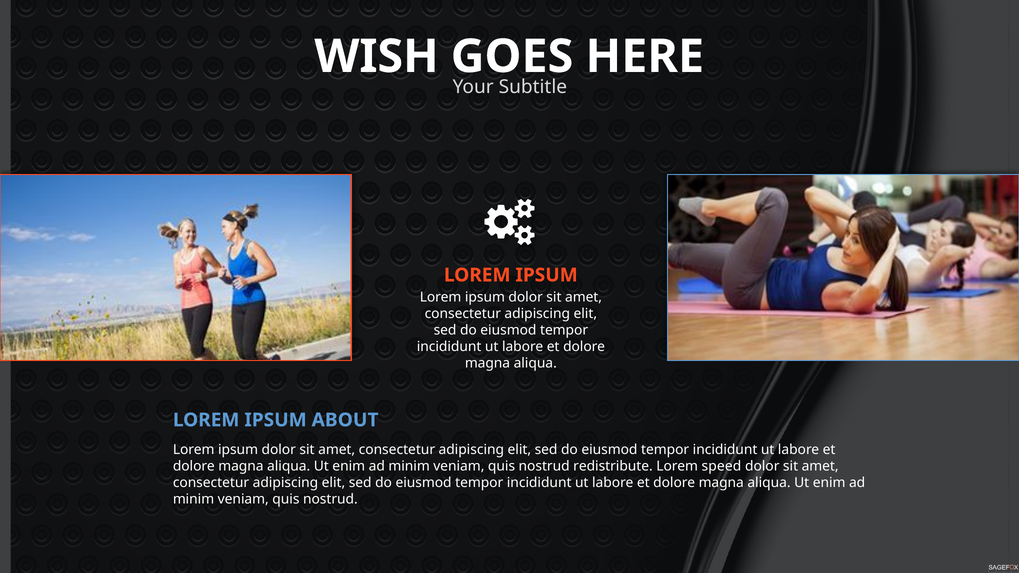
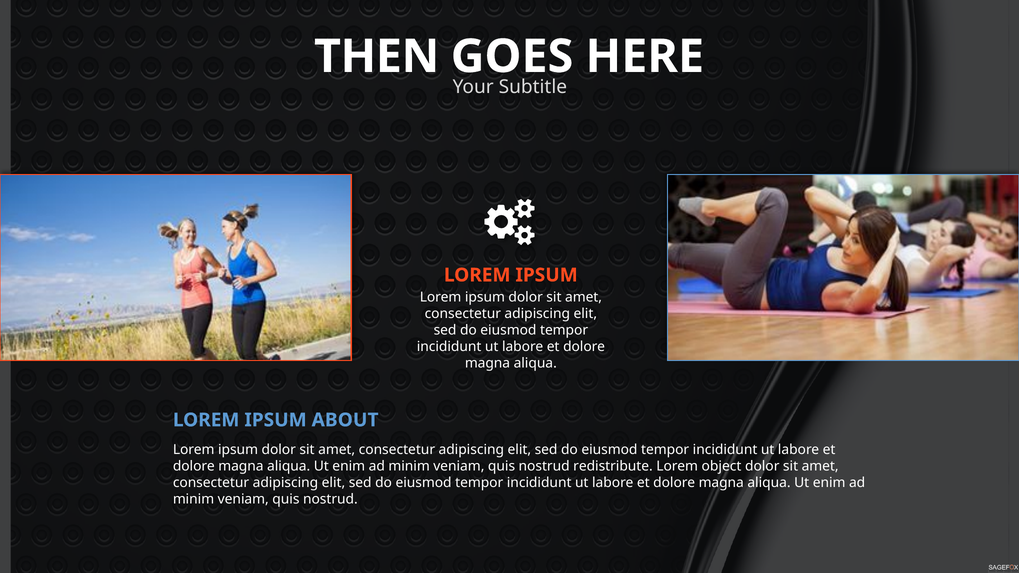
WISH: WISH -> THEN (377, 57)
speed: speed -> object (721, 466)
